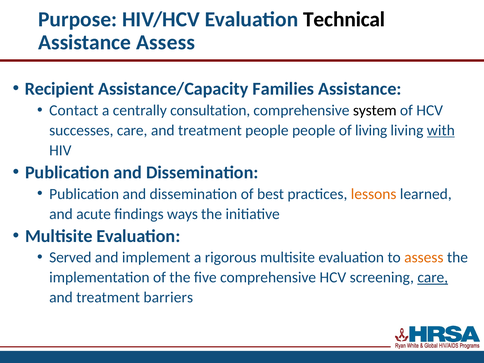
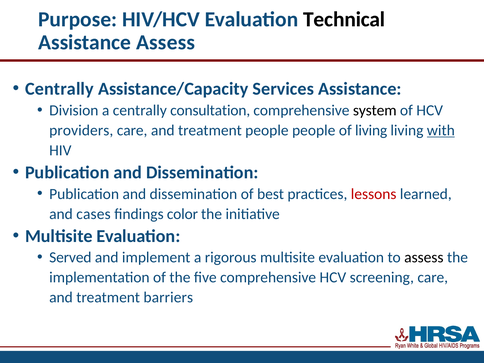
Recipient: Recipient -> Centrally (59, 89)
Families: Families -> Services (283, 89)
Contact: Contact -> Division (74, 110)
successes: successes -> providers (81, 130)
lessons colour: orange -> red (374, 194)
acute: acute -> cases (93, 214)
ways: ways -> color (182, 214)
assess colour: orange -> black (424, 257)
care underline: present -> none (433, 277)
